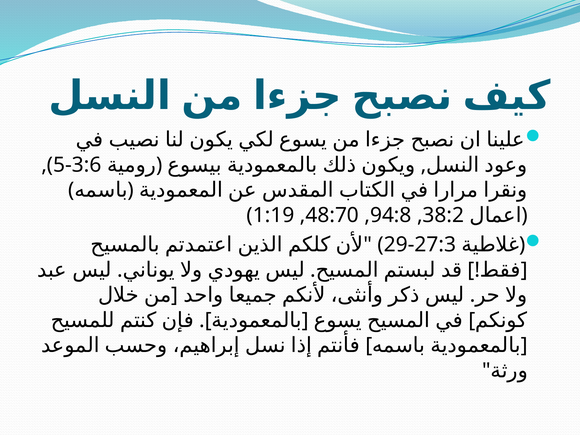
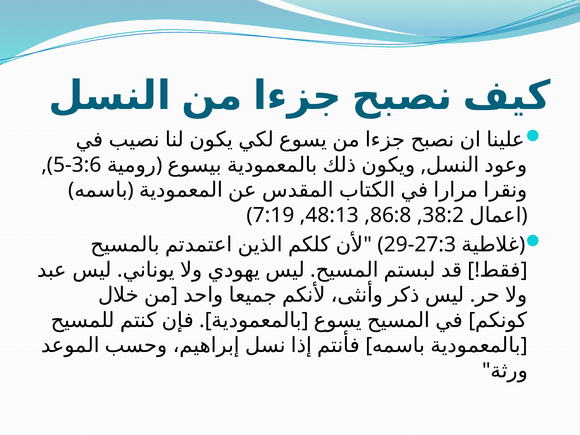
1:19: 1:19 -> 7:19 (274, 215)
48:70: 48:70 -> 48:13 (332, 215)
94:8: 94:8 -> 86:8 (391, 215)
